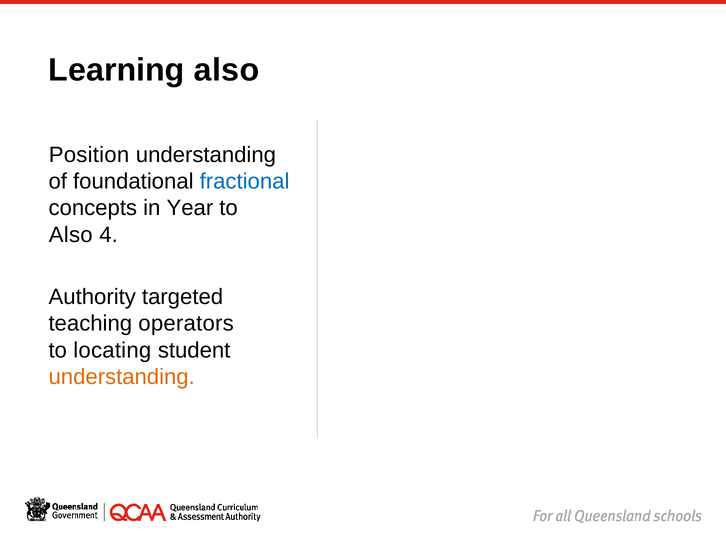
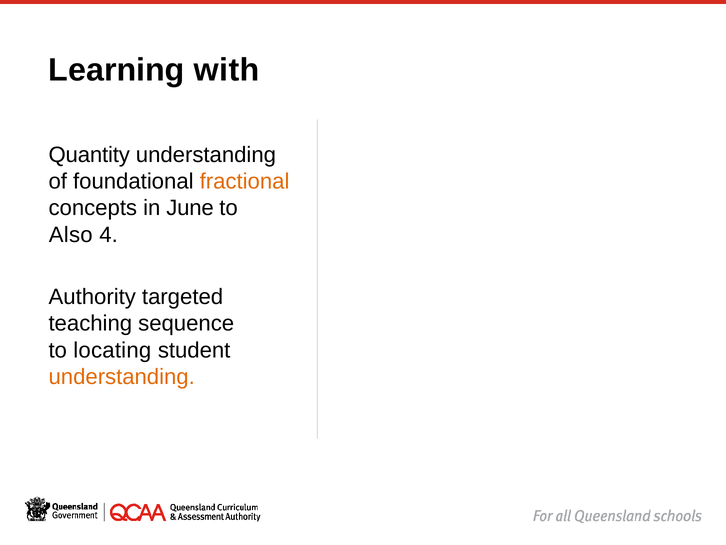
Learning also: also -> with (227, 70)
Position: Position -> Quantity (89, 155)
fractional colour: blue -> orange (245, 181)
Year: Year -> June (190, 208)
operators: operators -> sequence (186, 323)
